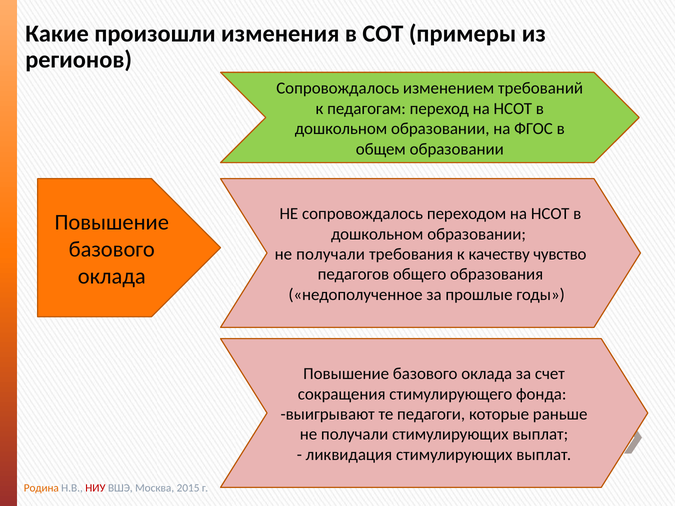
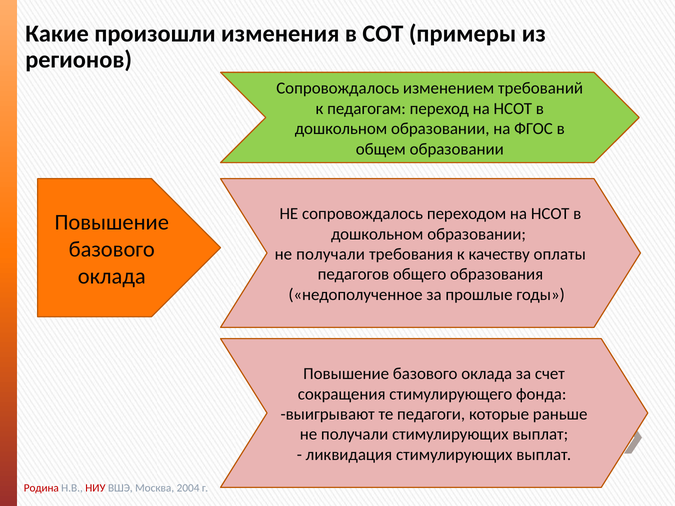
чувство: чувство -> оплаты (560, 254)
Родина colour: orange -> red (41, 488)
2015: 2015 -> 2004 (188, 488)
